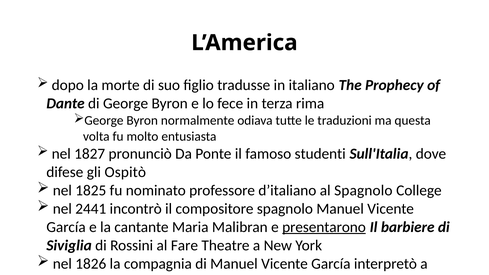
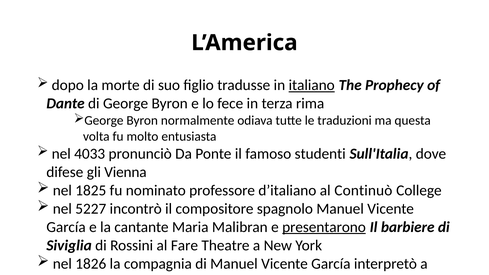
italiano underline: none -> present (312, 85)
1827: 1827 -> 4033 (90, 154)
Ospitò: Ospitò -> Vienna (125, 172)
al Spagnolo: Spagnolo -> Continuò (363, 190)
2441: 2441 -> 5227 (91, 209)
